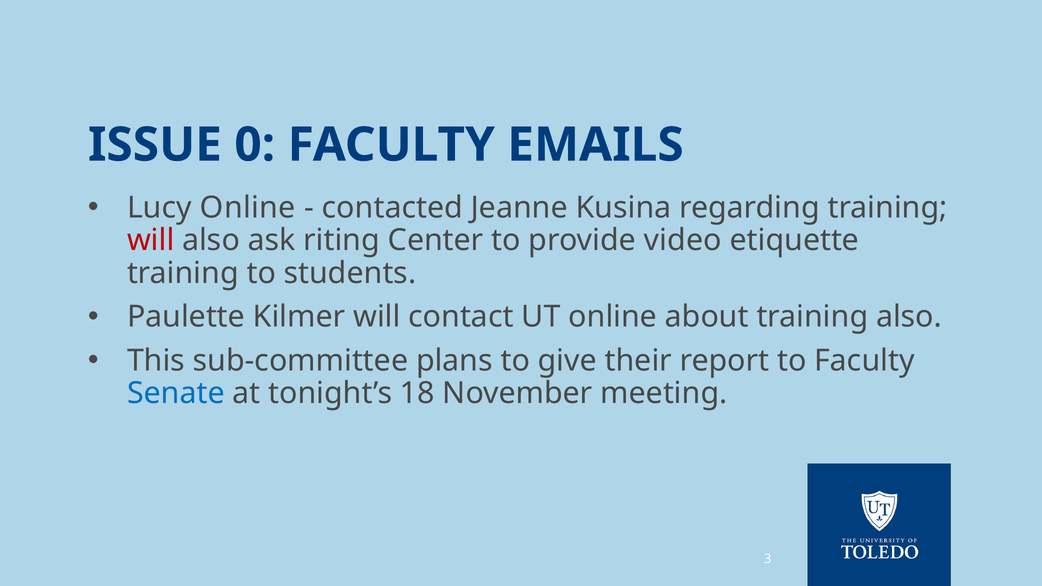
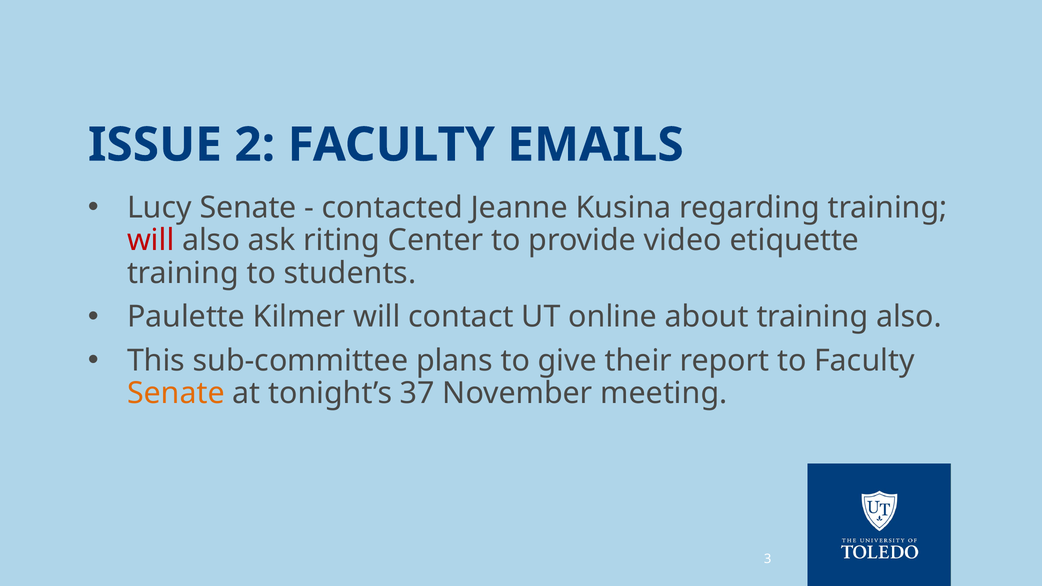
0: 0 -> 2 (255, 145)
Lucy Online: Online -> Senate (248, 208)
Senate colour: blue -> orange (176, 394)
18: 18 -> 37 (417, 394)
